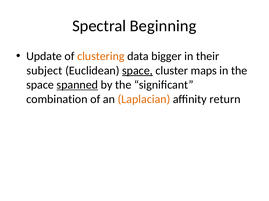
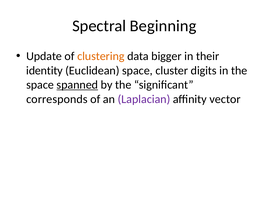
subject: subject -> identity (44, 71)
space underline: present -> none (137, 71)
maps: maps -> digits (204, 71)
combination: combination -> corresponds (57, 99)
Laplacian colour: orange -> purple (144, 99)
return: return -> vector (225, 99)
